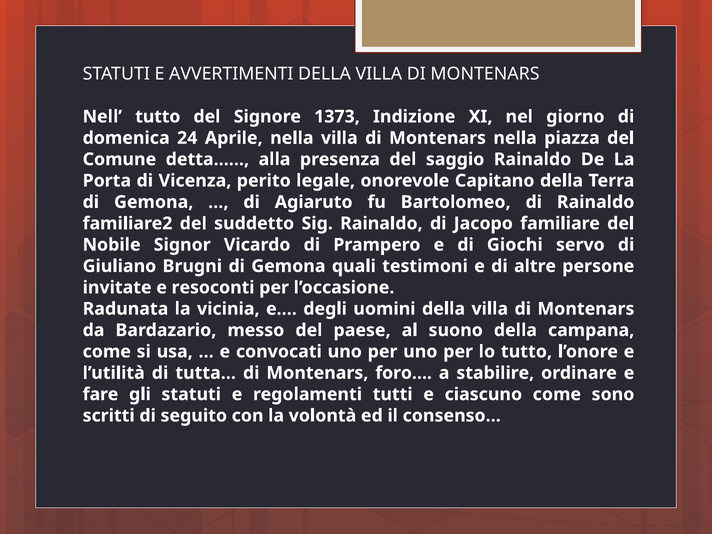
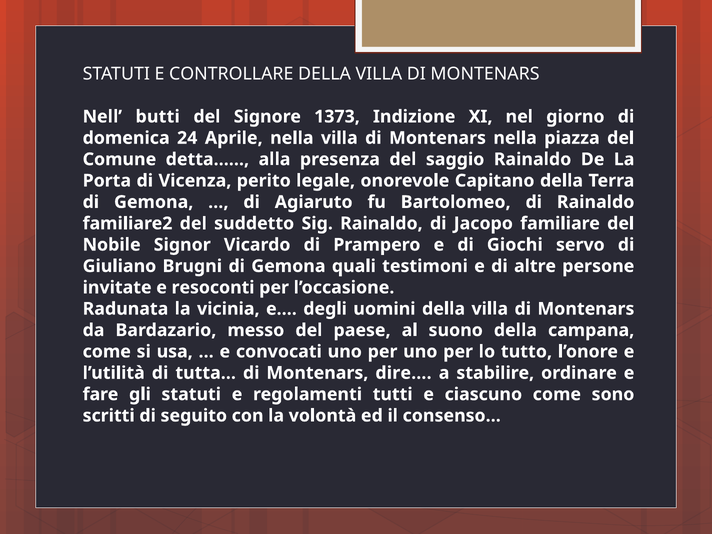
AVVERTIMENTI: AVVERTIMENTI -> CONTROLLARE (231, 74)
Nell tutto: tutto -> butti (158, 117)
foro…: foro… -> dire… (403, 373)
